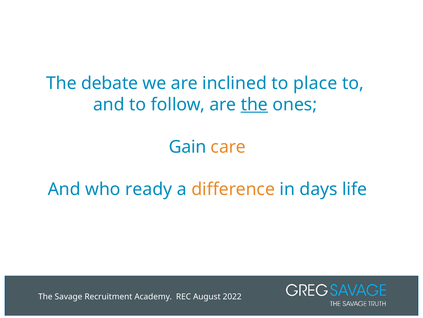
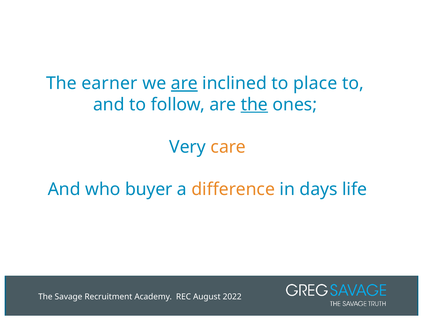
debate: debate -> earner (110, 83)
are underline: none -> present (184, 83)
Gain: Gain -> Very (188, 147)
ready: ready -> buyer (149, 189)
